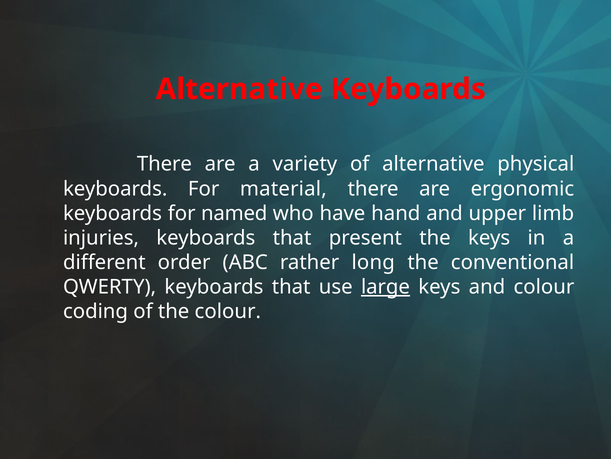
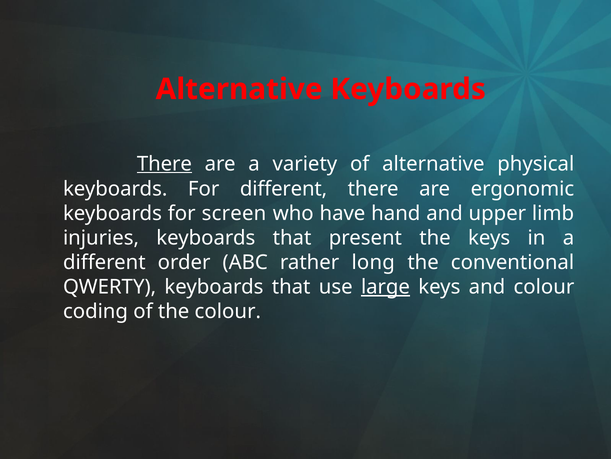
There underline: none -> present (164, 164)
For material: material -> different (284, 189)
named: named -> screen (234, 213)
